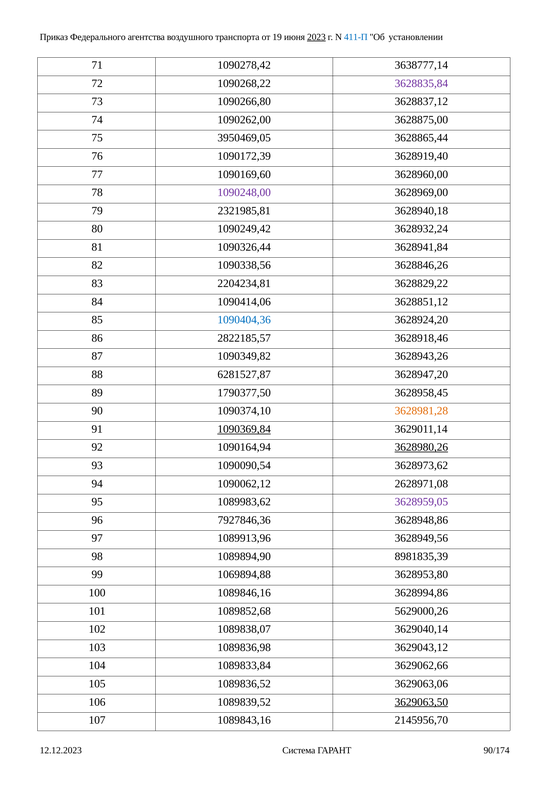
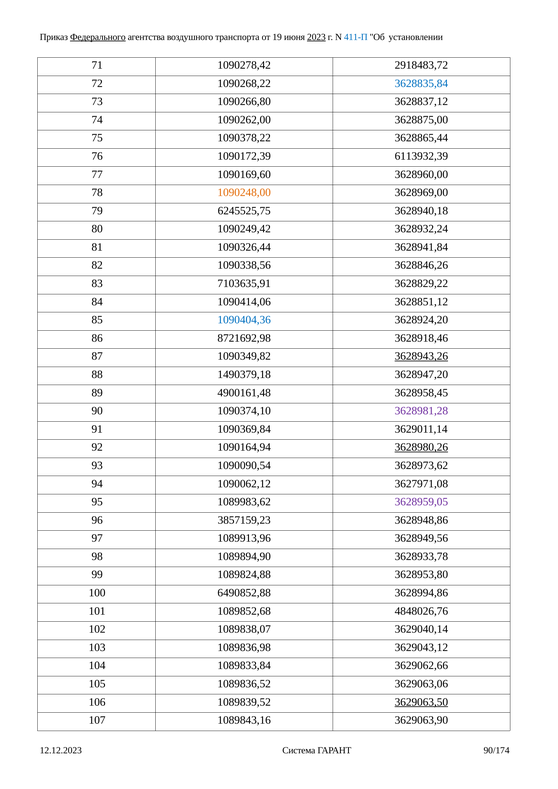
Федерального underline: none -> present (98, 37)
3638777,14: 3638777,14 -> 2918483,72 (421, 65)
3628835,84 colour: purple -> blue (421, 83)
3950469,05: 3950469,05 -> 1090378,22 (244, 138)
3628919,40: 3628919,40 -> 6113932,39 (421, 156)
1090248,00 colour: purple -> orange (244, 193)
2321985,81: 2321985,81 -> 6245525,75 (244, 211)
2204234,81: 2204234,81 -> 7103635,91 (244, 284)
2822185,57: 2822185,57 -> 8721692,98 (244, 338)
3628943,26 underline: none -> present (421, 357)
6281527,87: 6281527,87 -> 1490379,18 (244, 375)
1790377,50: 1790377,50 -> 4900161,48 (244, 393)
3628981,28 colour: orange -> purple (421, 411)
1090369,84 underline: present -> none (244, 429)
2628971,08: 2628971,08 -> 3627971,08 (421, 484)
7927846,36: 7927846,36 -> 3857159,23 (244, 520)
8981835,39: 8981835,39 -> 3628933,78 (421, 557)
1069894,88: 1069894,88 -> 1089824,88 (244, 575)
1089846,16: 1089846,16 -> 6490852,88 (244, 593)
5629000,26: 5629000,26 -> 4848026,76 (421, 611)
2145956,70: 2145956,70 -> 3629063,90 (421, 721)
